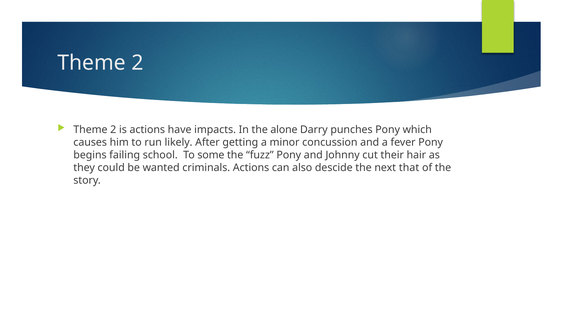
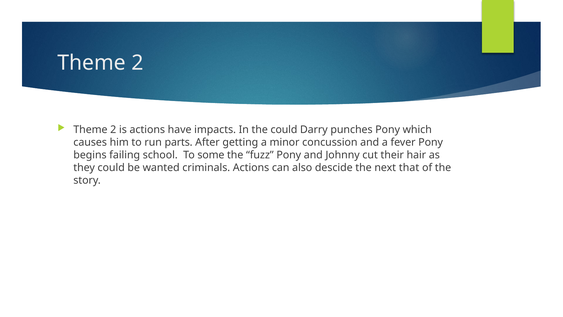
the alone: alone -> could (284, 129)
likely: likely -> parts (179, 142)
